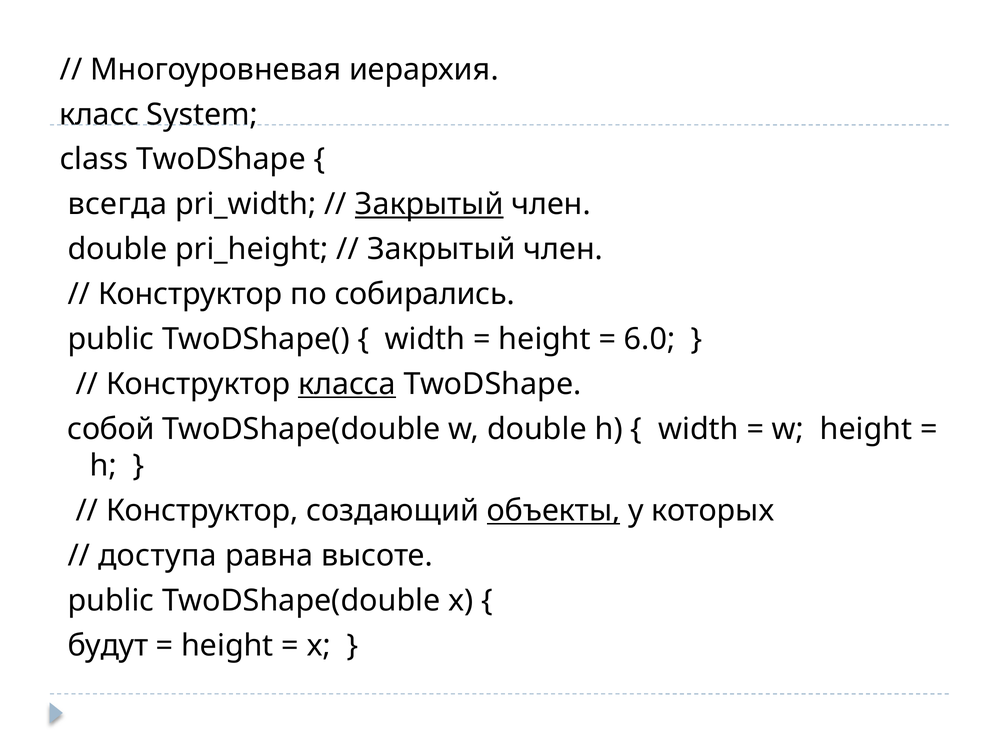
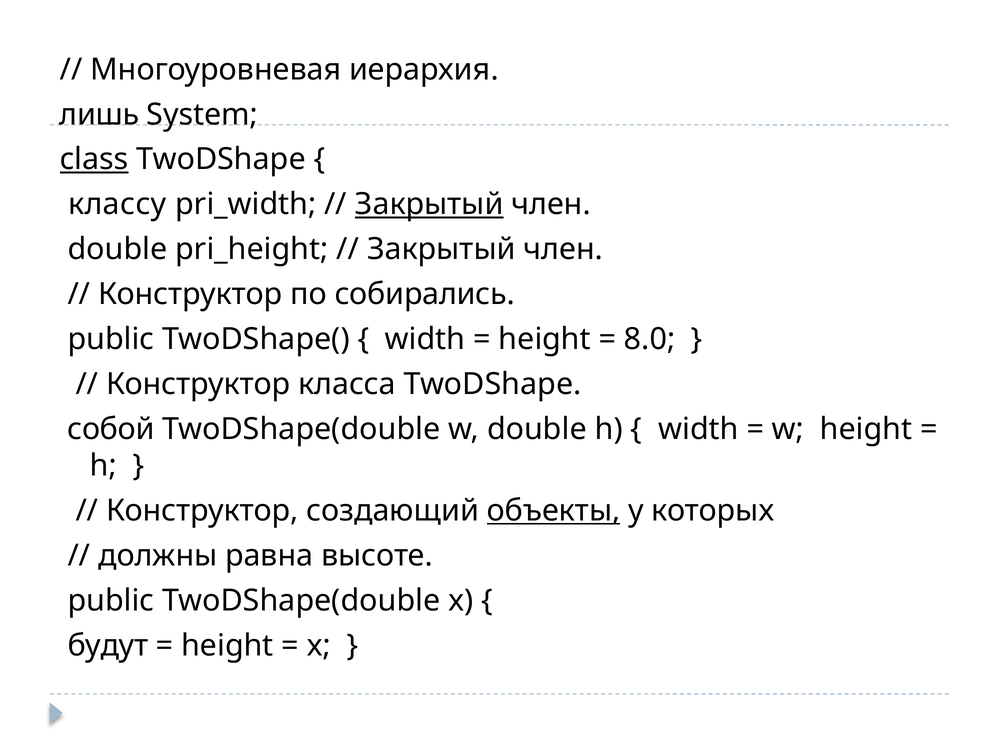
класс: класс -> лишь (99, 115)
class underline: none -> present (94, 159)
всегда: всегда -> классу (117, 204)
6.0: 6.0 -> 8.0 (650, 339)
класса underline: present -> none (347, 384)
доступа: доступа -> должны (158, 556)
